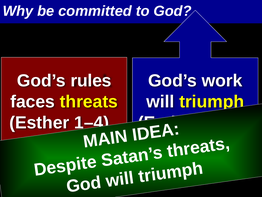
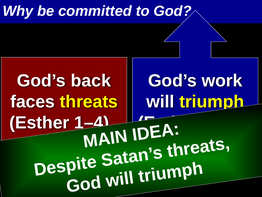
rules: rules -> back (91, 80)
